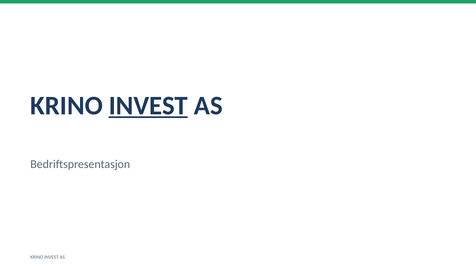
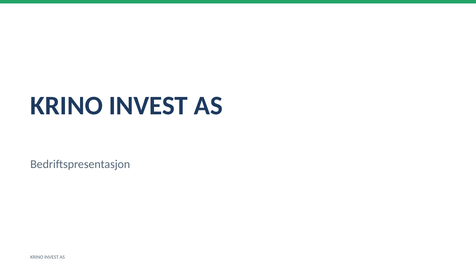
INVEST underline: present -> none (148, 106)
